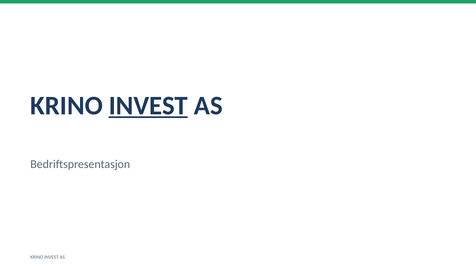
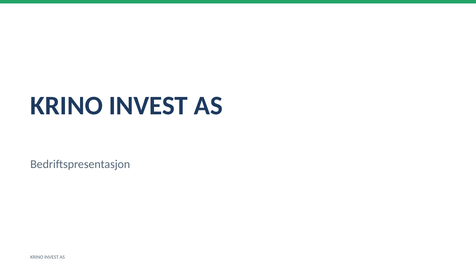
INVEST underline: present -> none (148, 106)
